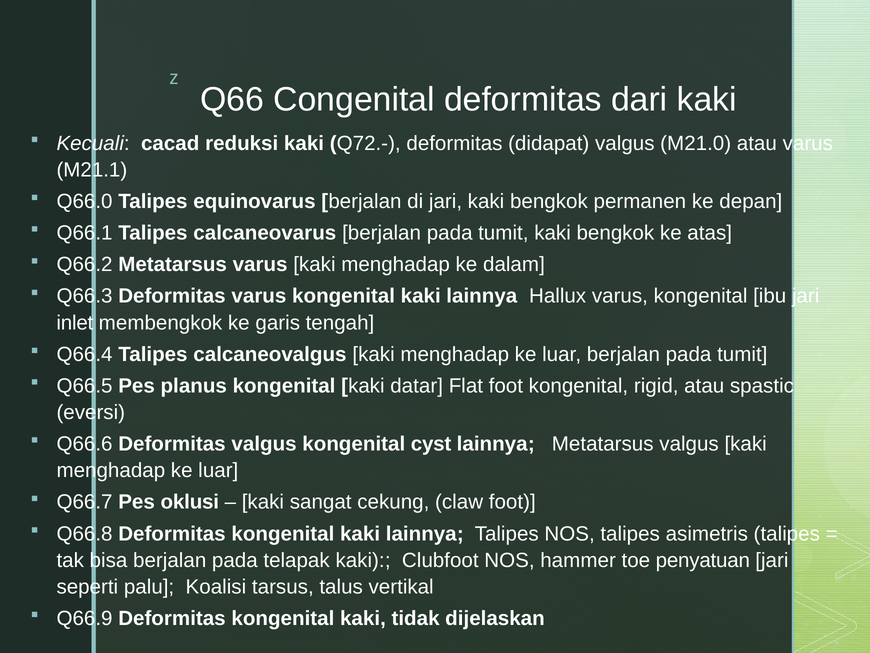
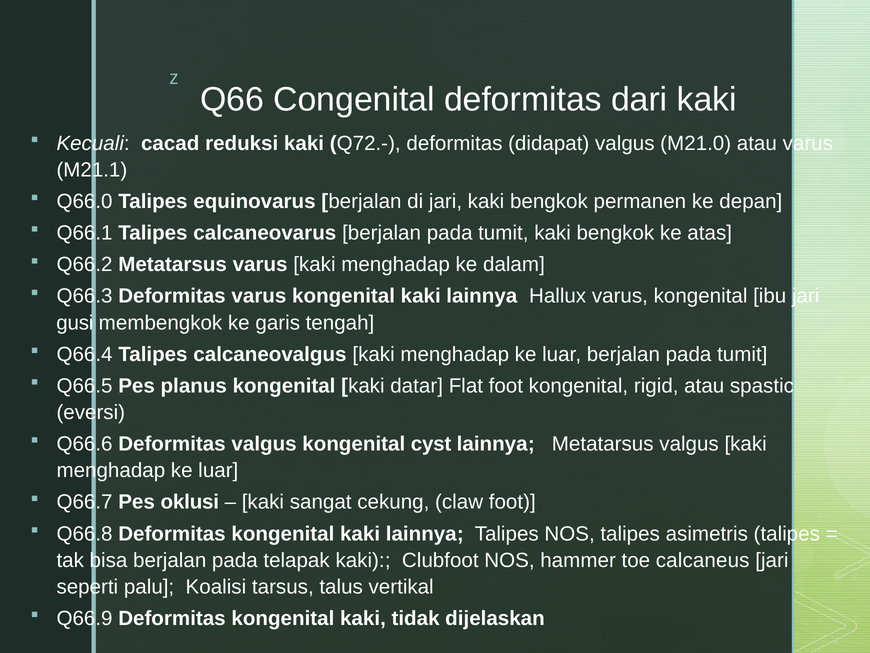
inlet: inlet -> gusi (75, 323)
penyatuan: penyatuan -> calcaneus (703, 560)
